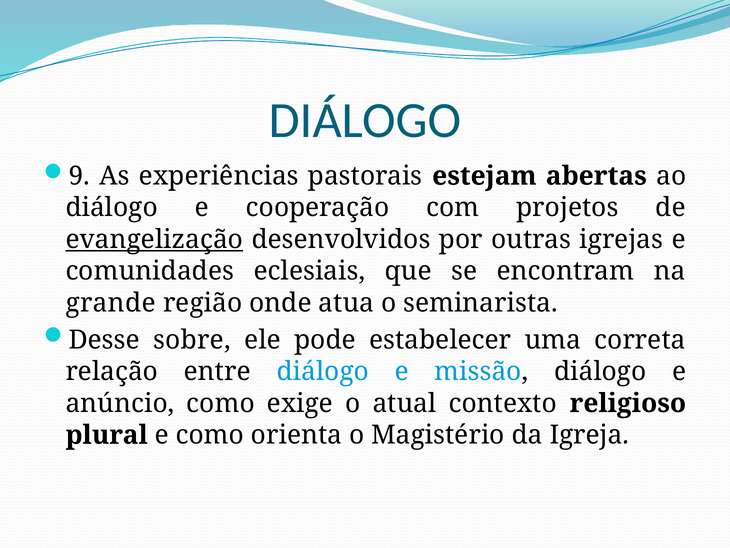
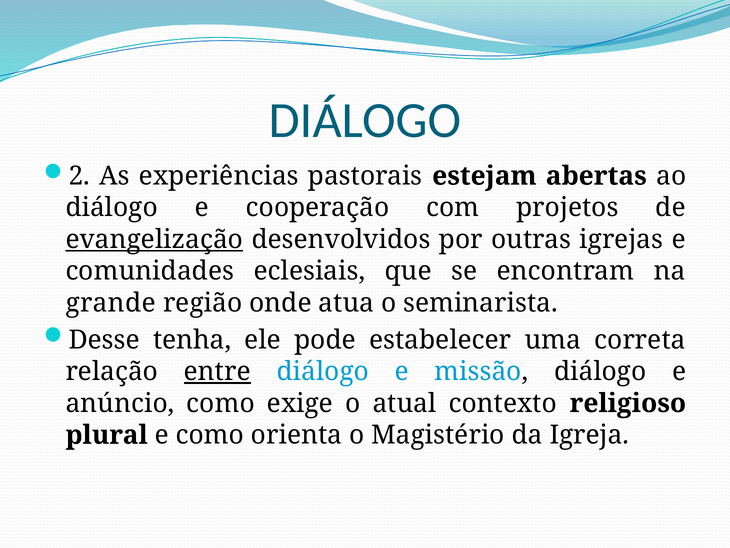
9: 9 -> 2 (79, 176)
sobre: sobre -> tenha (192, 340)
entre underline: none -> present (217, 371)
